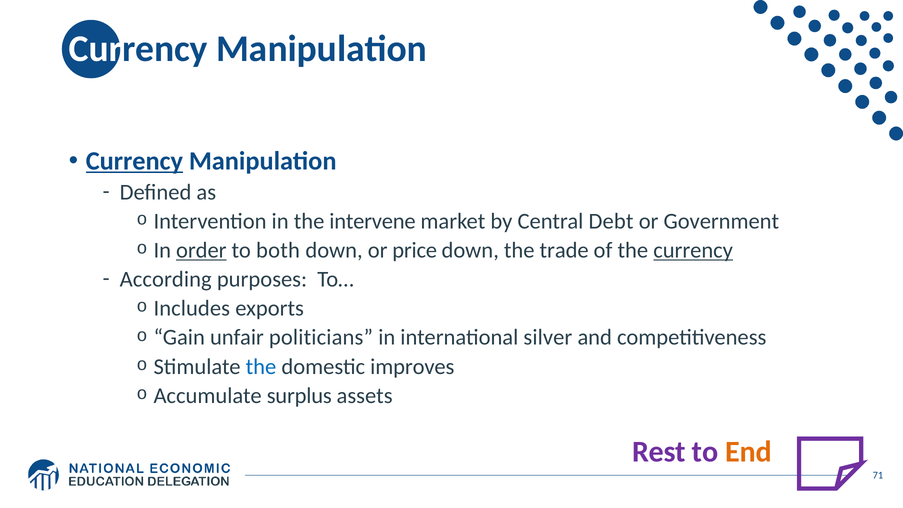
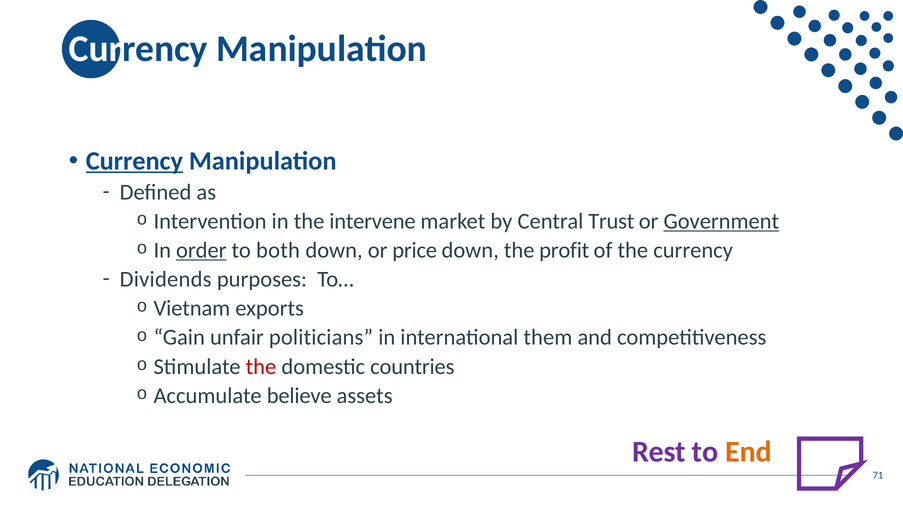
Debt: Debt -> Trust (611, 221)
Government underline: none -> present (721, 221)
trade: trade -> profit (564, 250)
currency underline: present -> none (693, 250)
According: According -> Dividends (166, 279)
Includes: Includes -> Vietnam (192, 308)
silver: silver -> them (548, 337)
the colour: blue -> red (261, 367)
improves: improves -> countries (412, 367)
surplus: surplus -> believe (299, 396)
